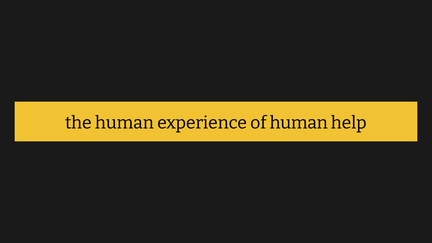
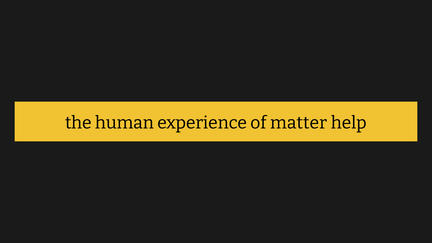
of human: human -> matter (299, 123)
